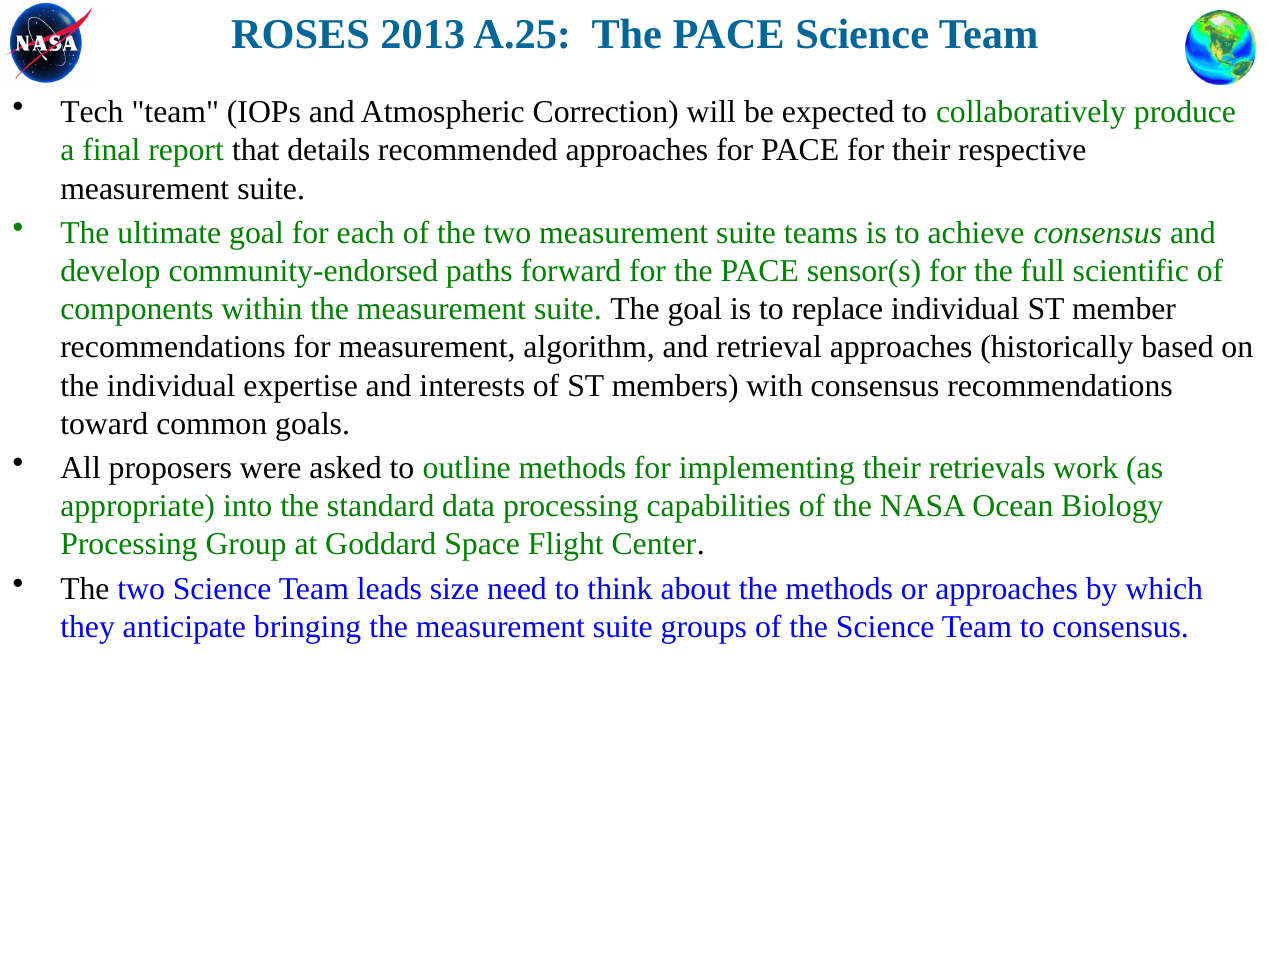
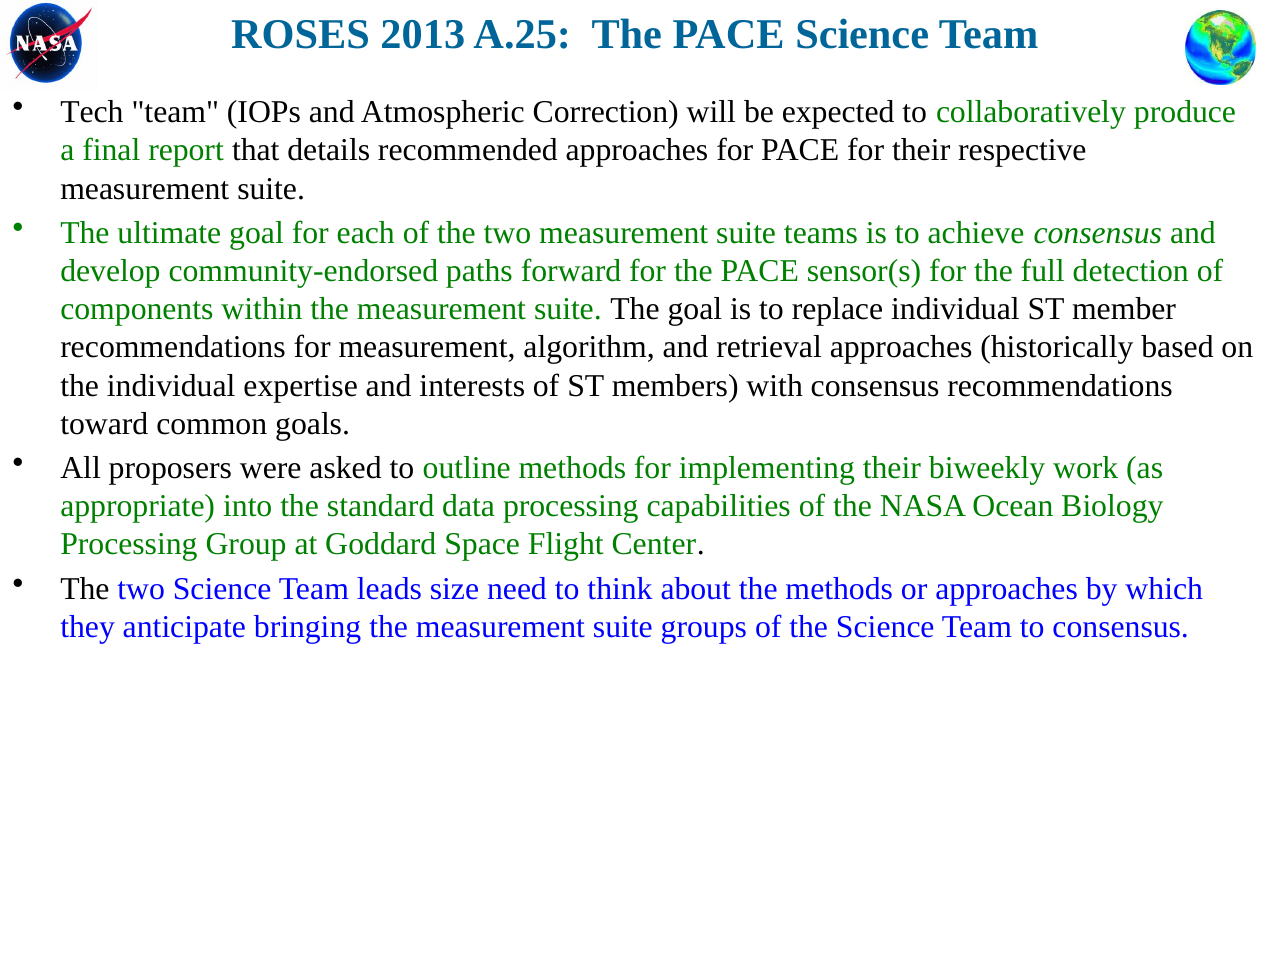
scientific: scientific -> detection (1131, 271)
retrievals: retrievals -> biweekly (987, 468)
